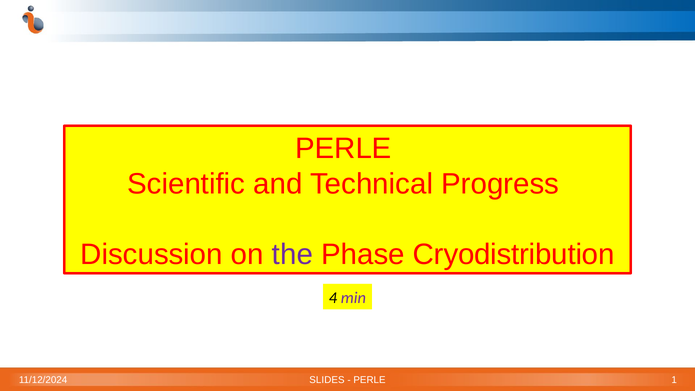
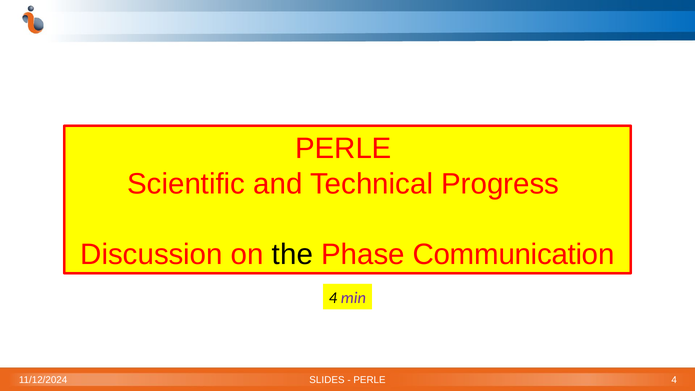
the colour: purple -> black (292, 255)
Cryodistribution: Cryodistribution -> Communication (514, 255)
PERLE 1: 1 -> 4 (674, 380)
